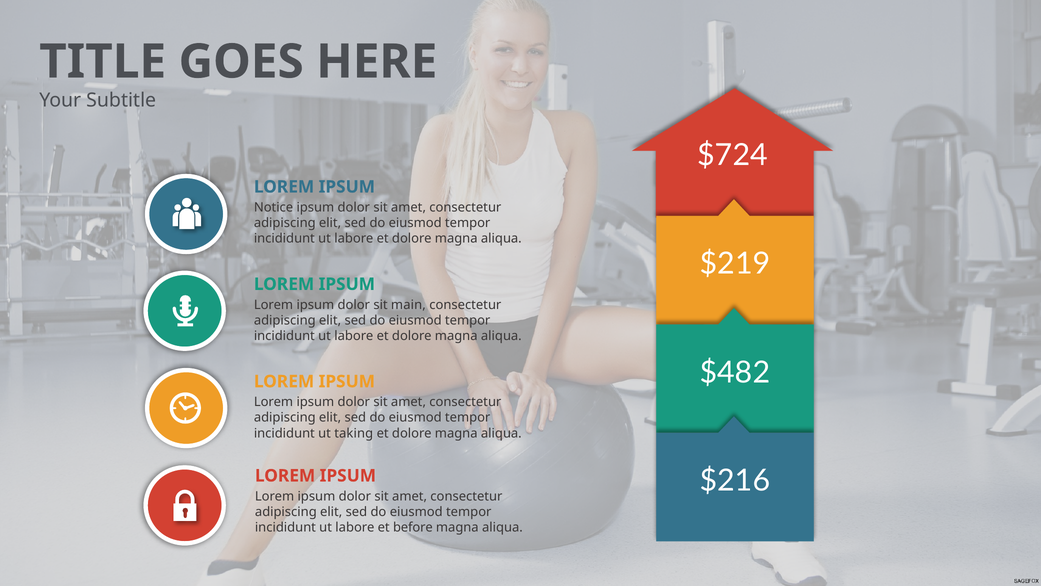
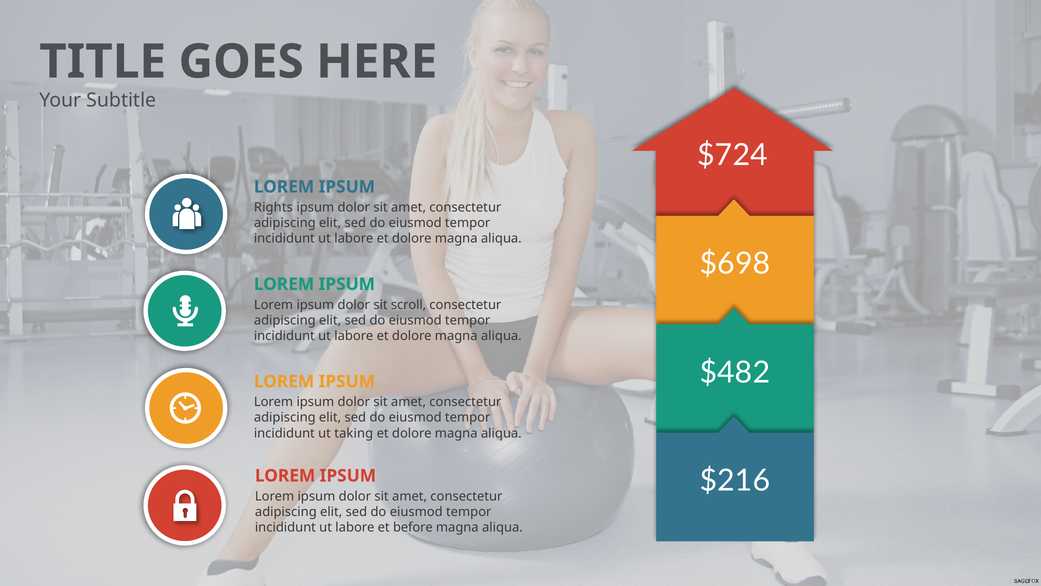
Notice: Notice -> Rights (273, 207)
$219: $219 -> $698 (735, 264)
main: main -> scroll (409, 305)
